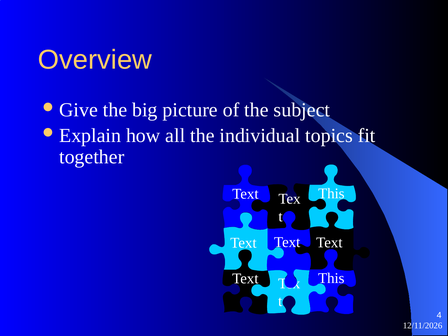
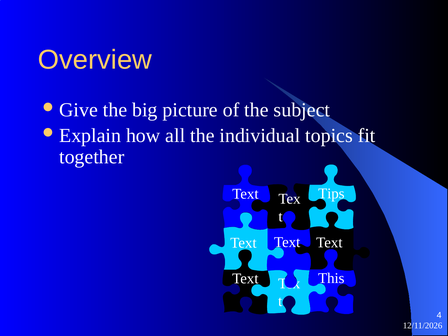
This: This -> Tips (331, 194)
